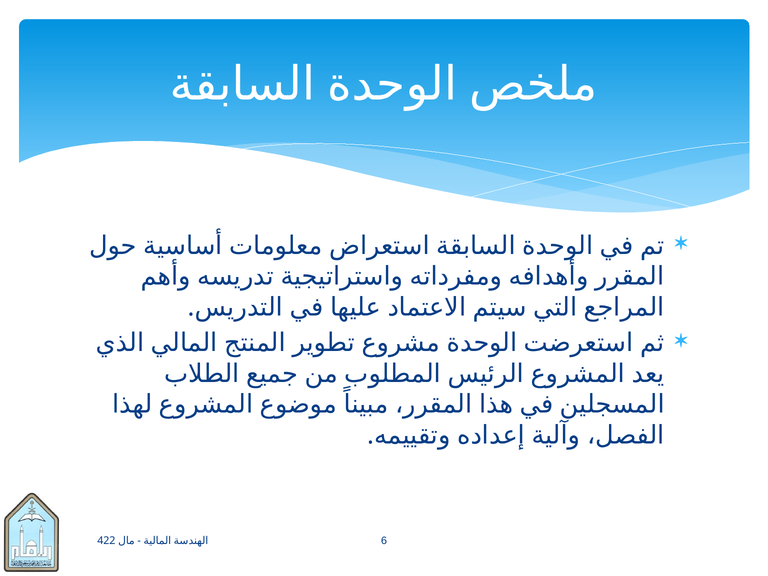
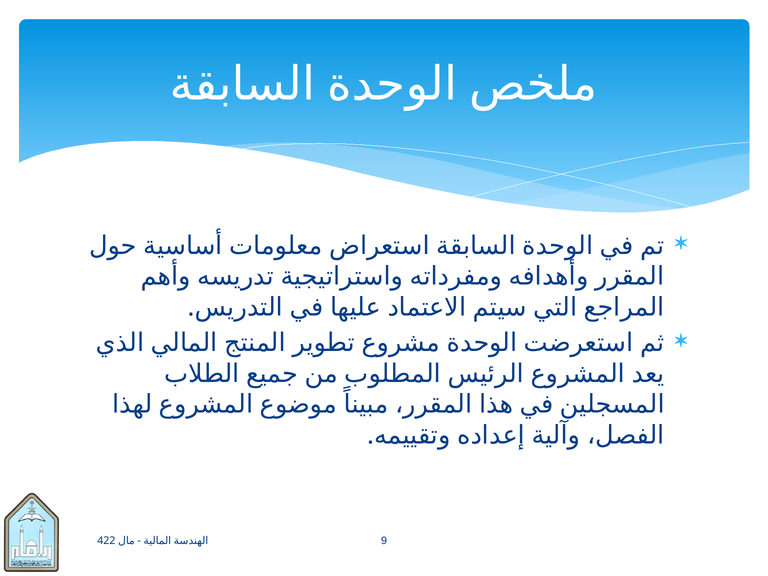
6: 6 -> 9 (384, 541)
